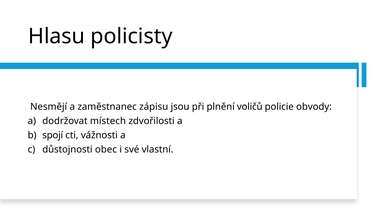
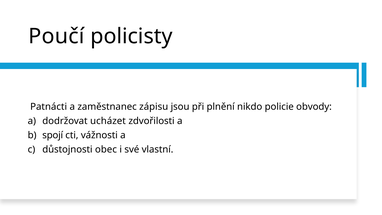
Hlasu: Hlasu -> Poučí (56, 36)
Nesmějí: Nesmějí -> Patnácti (49, 107)
voličů: voličů -> nikdo (250, 107)
místech: místech -> ucházet (108, 121)
